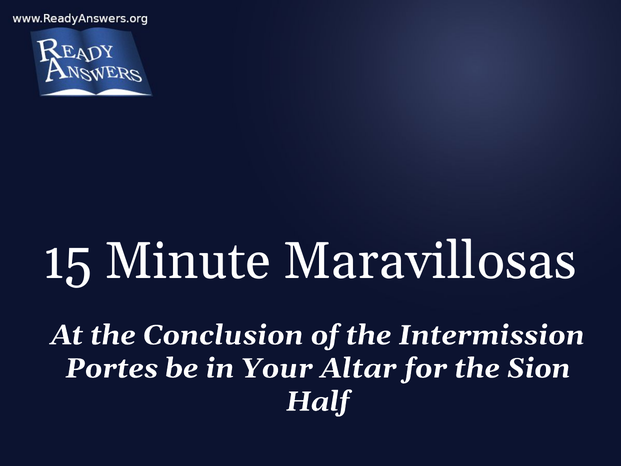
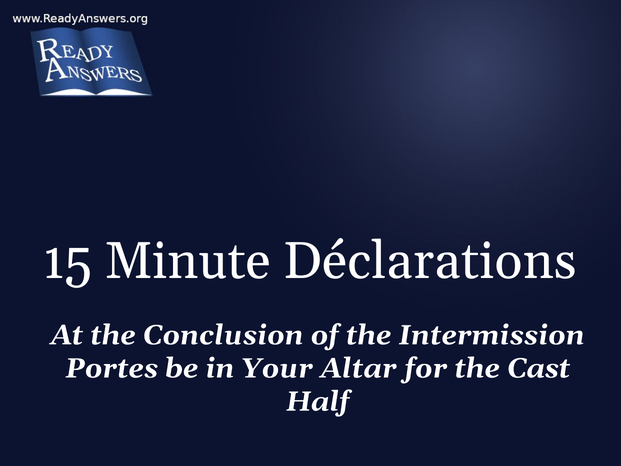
Maravillosas: Maravillosas -> Déclarations (430, 261)
Sion: Sion -> Cast (539, 368)
